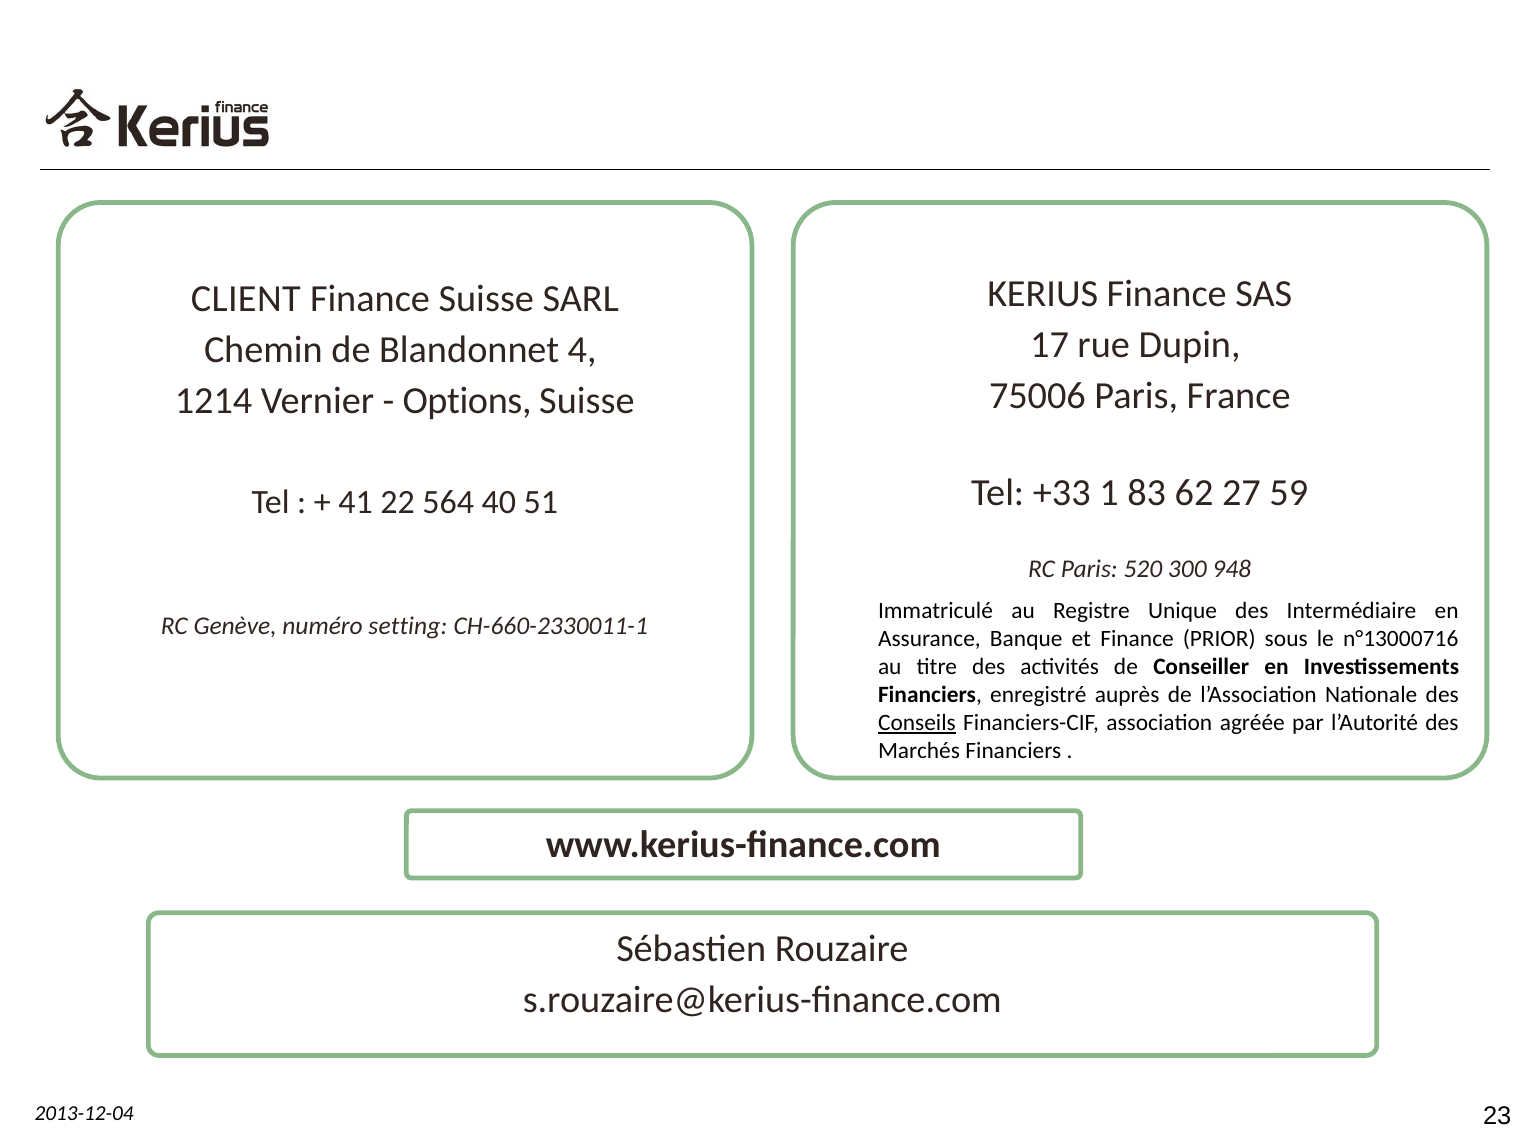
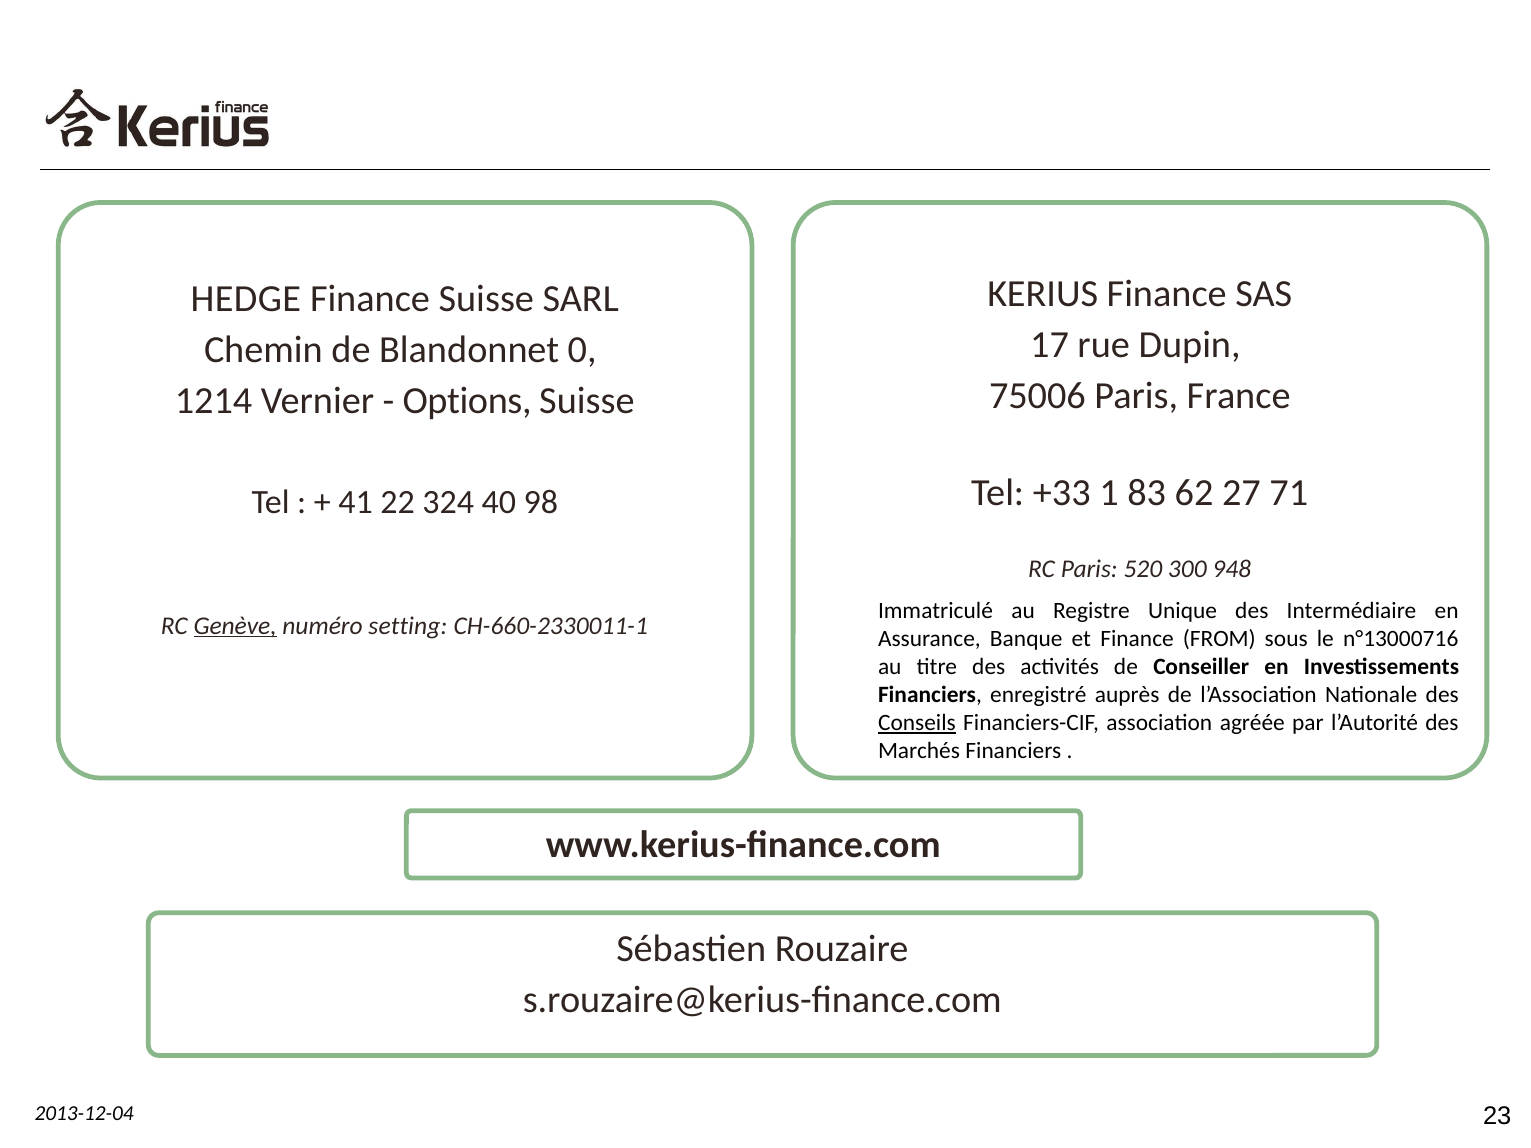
CLIENT: CLIENT -> HEDGE (246, 299)
4: 4 -> 0 (582, 350)
59: 59 -> 71 (1289, 493)
564: 564 -> 324 (448, 502)
51: 51 -> 98 (541, 502)
Genève underline: none -> present (235, 626)
PRIOR: PRIOR -> FROM (1219, 639)
